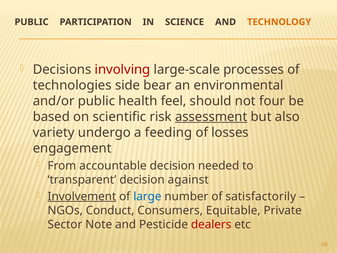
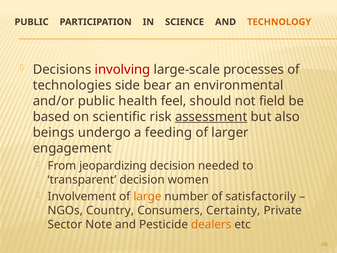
four: four -> field (272, 101)
variety: variety -> beings (54, 132)
losses: losses -> larger (230, 132)
accountable: accountable -> jeopardizing (113, 166)
against: against -> women (188, 180)
Involvement underline: present -> none (82, 196)
large colour: blue -> orange (147, 196)
Conduct: Conduct -> Country (110, 210)
Equitable: Equitable -> Certainty (233, 210)
dealers colour: red -> orange (211, 224)
